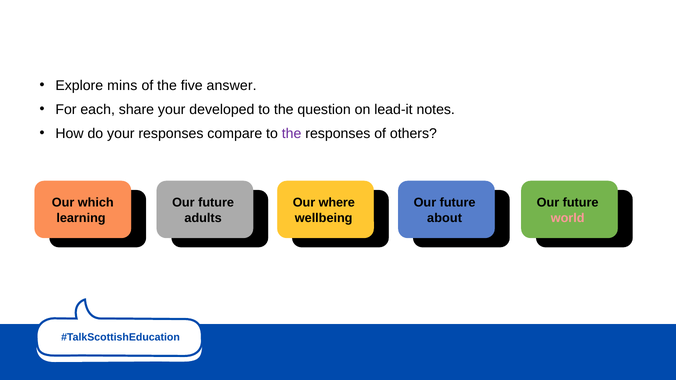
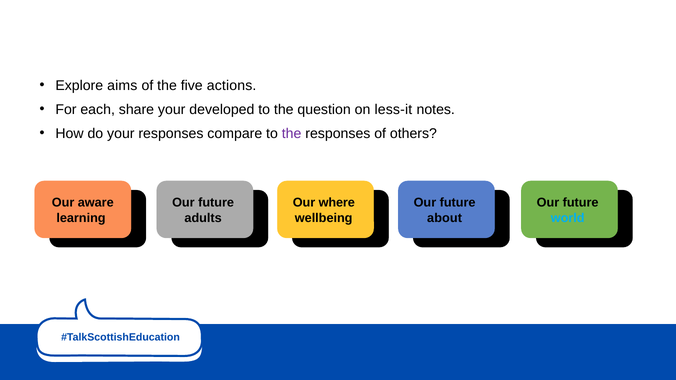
mins: mins -> aims (122, 86)
answer: answer -> actions (232, 86)
lead-it: lead-it -> less-it (393, 109)
which: which -> aware (96, 203)
world colour: pink -> light blue (568, 218)
